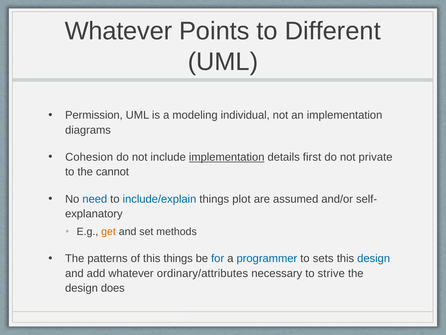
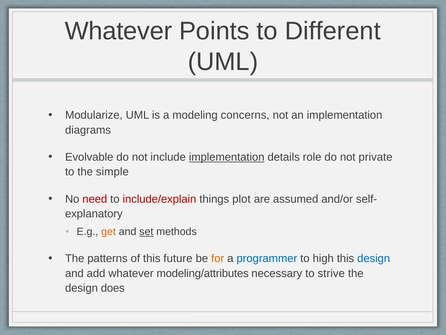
Permission: Permission -> Modularize (94, 115)
individual: individual -> concerns (245, 115)
Cohesion: Cohesion -> Evolvable (89, 157)
first: first -> role (312, 157)
cannot: cannot -> simple (112, 172)
need colour: blue -> red (95, 199)
include/explain colour: blue -> red (159, 199)
set underline: none -> present (146, 231)
this things: things -> future (178, 258)
for colour: blue -> orange (218, 258)
sets: sets -> high (323, 258)
ordinary/attributes: ordinary/attributes -> modeling/attributes (203, 273)
